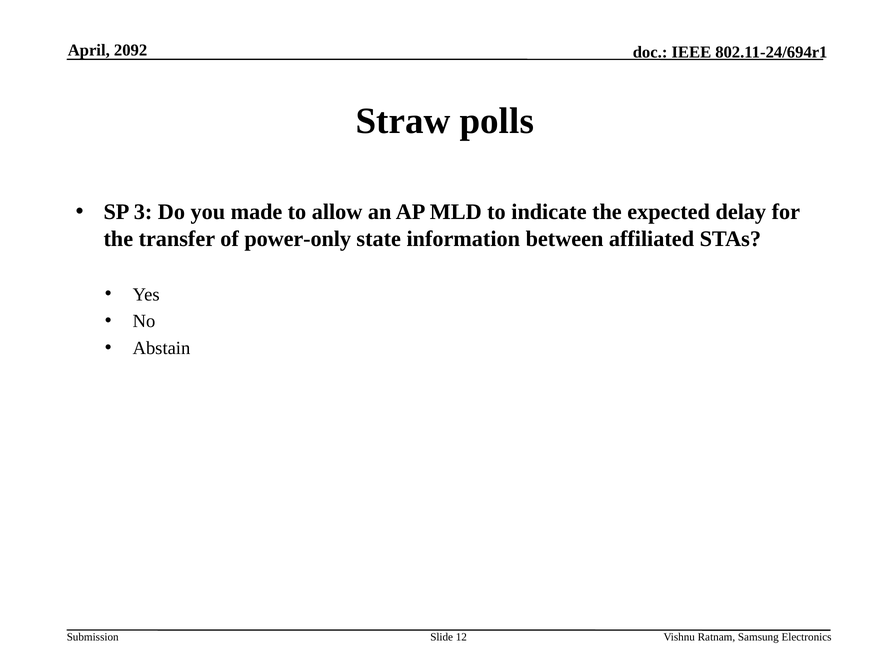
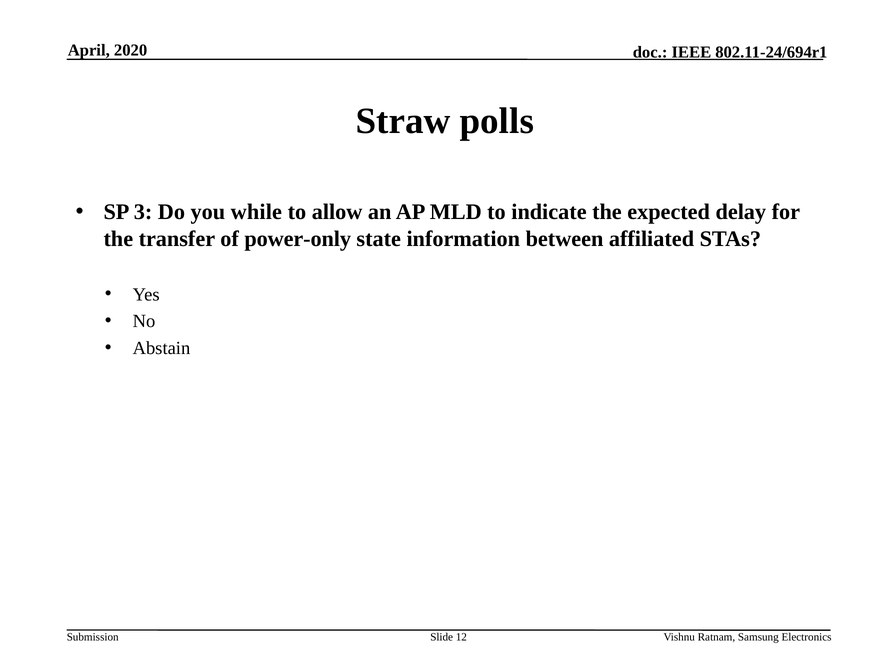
2092: 2092 -> 2020 (131, 50)
made: made -> while (256, 212)
